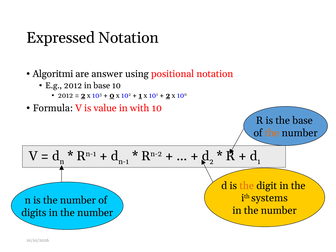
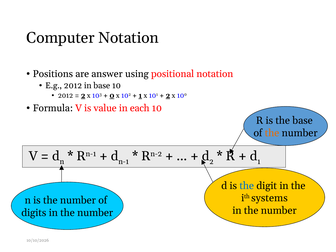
Expressed: Expressed -> Computer (61, 38)
Algoritmi: Algoritmi -> Positions (53, 74)
with: with -> each (140, 108)
the colour: orange -> blue (247, 186)
